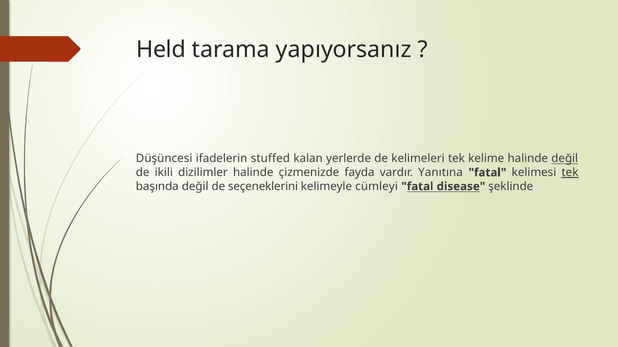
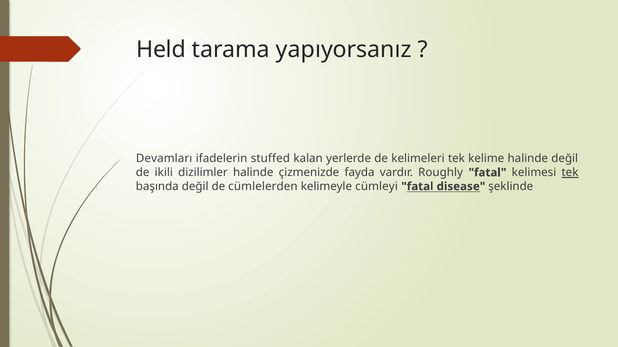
Düşüncesi: Düşüncesi -> Devamları (164, 159)
değil underline: present -> none (565, 159)
Yanıtına: Yanıtına -> Roughly (441, 173)
seçeneklerini: seçeneklerini -> cümlelerden (263, 187)
